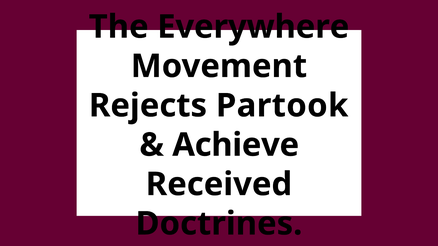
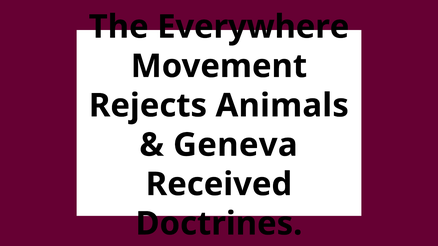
Partook: Partook -> Animals (282, 106)
Achieve: Achieve -> Geneva (235, 145)
